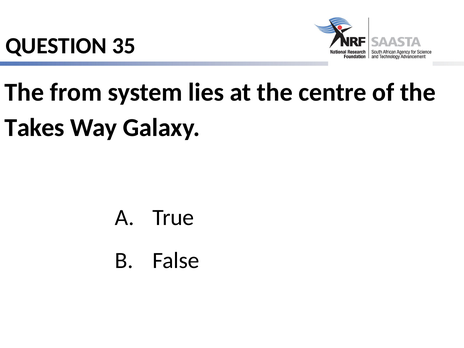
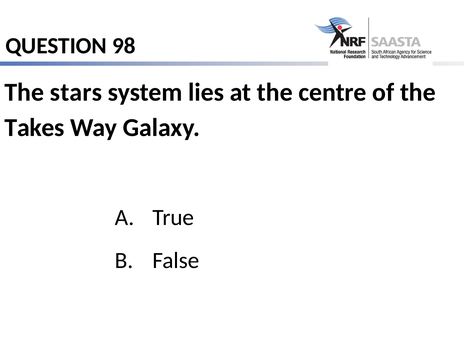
35: 35 -> 98 (124, 46)
from: from -> stars (76, 92)
